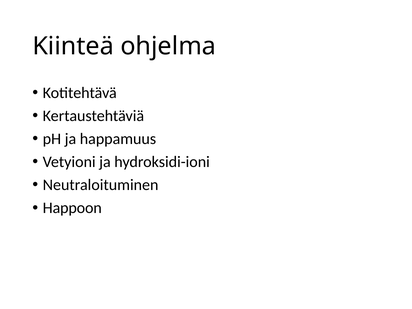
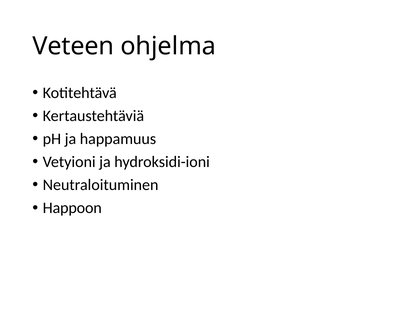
Kiinteä: Kiinteä -> Veteen (73, 46)
